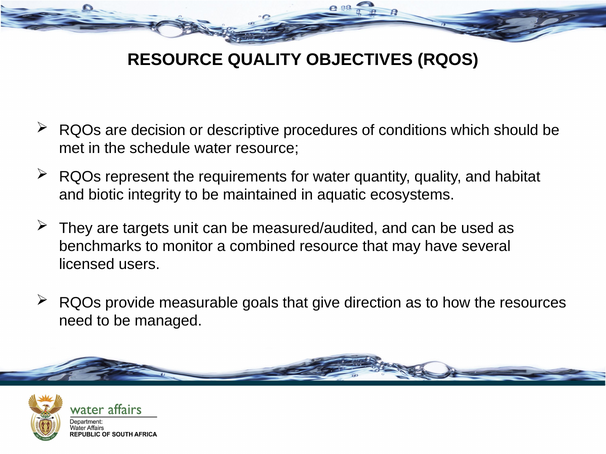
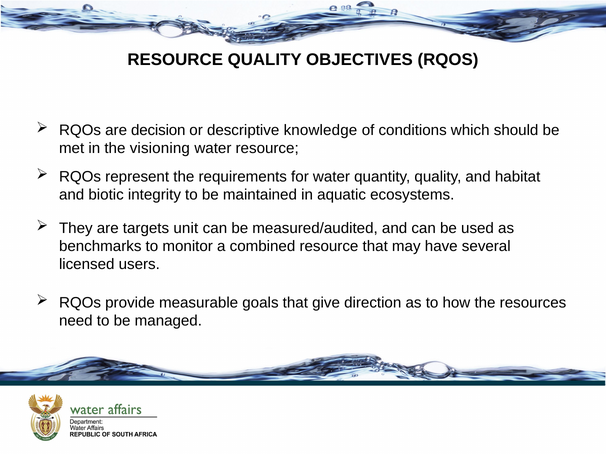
procedures: procedures -> knowledge (320, 130)
schedule: schedule -> visioning (160, 149)
